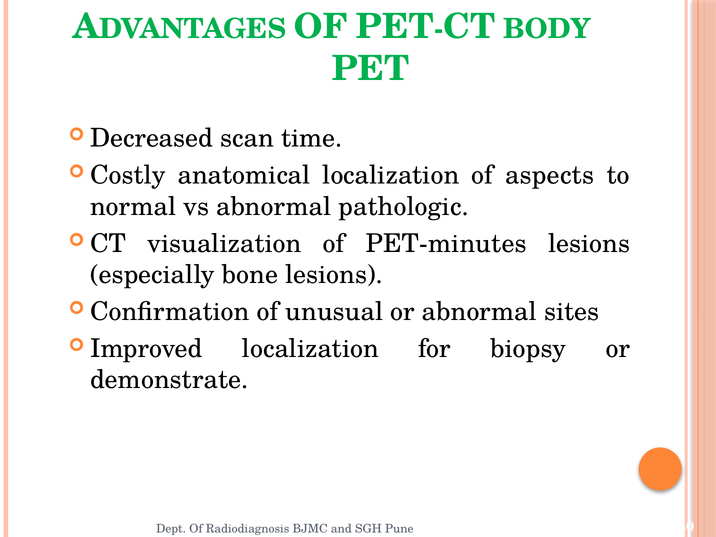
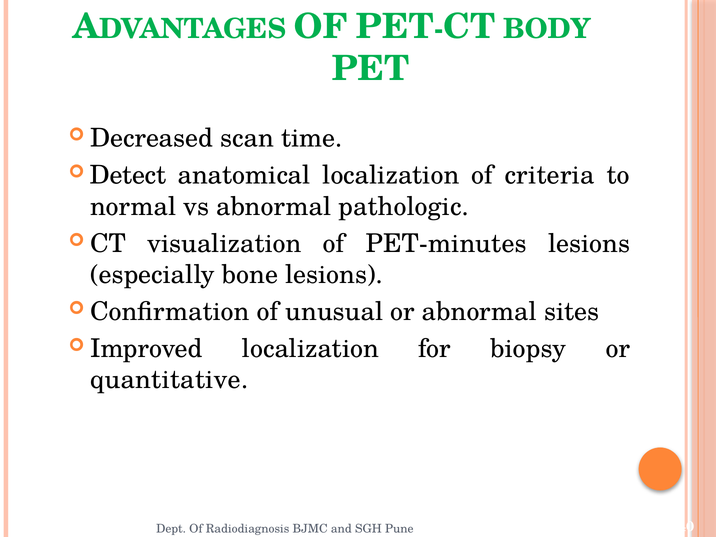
Costly: Costly -> Detect (128, 175)
aspects: aspects -> criteria (550, 175)
demonstrate: demonstrate -> quantitative (169, 380)
